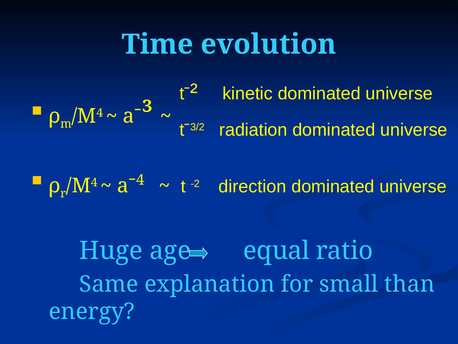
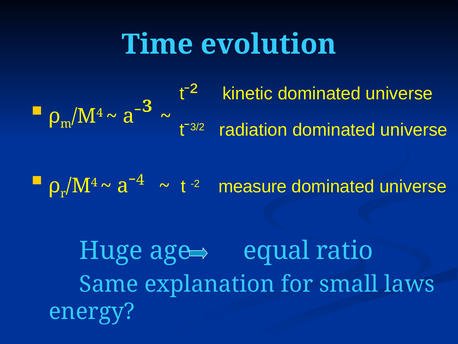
direction: direction -> measure (253, 186)
than: than -> laws (410, 284)
